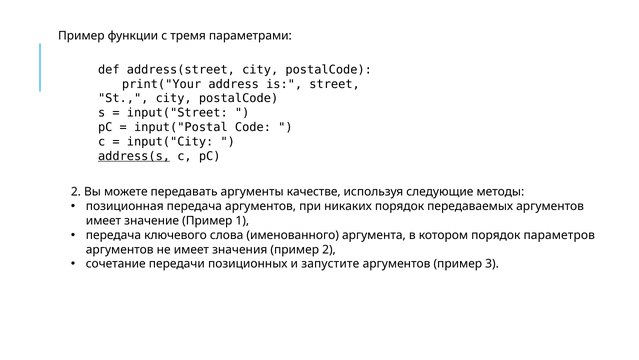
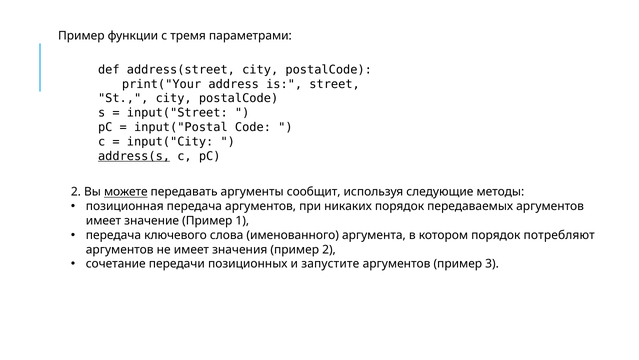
можете underline: none -> present (126, 192)
качестве: качестве -> сообщит (314, 192)
параметров: параметров -> потребляют (559, 235)
